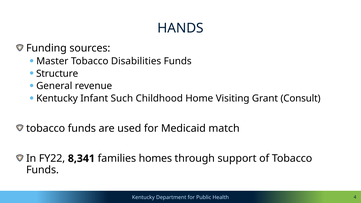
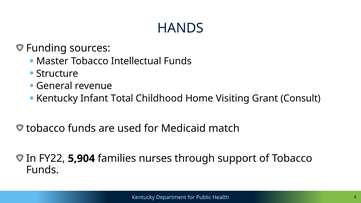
Disabilities: Disabilities -> Intellectual (136, 61)
Such: Such -> Total (122, 98)
8,341: 8,341 -> 5,904 (81, 159)
homes: homes -> nurses (155, 159)
